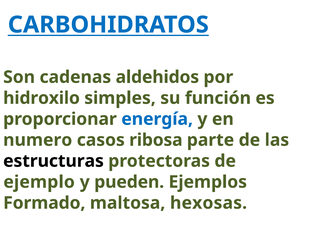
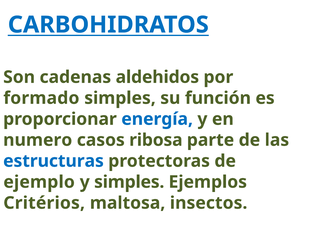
hidroxilo: hidroxilo -> formado (41, 98)
estructuras colour: black -> blue (53, 161)
y pueden: pueden -> simples (129, 182)
Formado: Formado -> Critérios (44, 203)
hexosas: hexosas -> insectos (209, 203)
